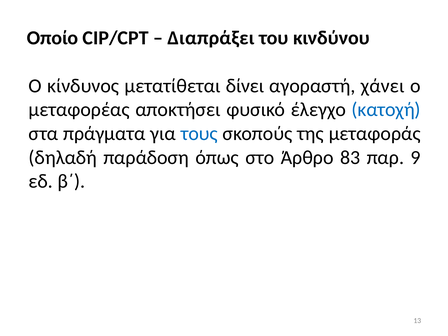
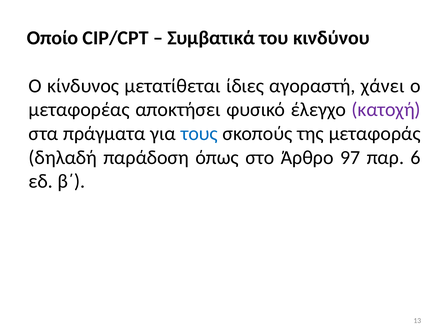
Διαπράξει: Διαπράξει -> Συμβατικά (211, 38)
δίνει: δίνει -> ίδιες (245, 86)
κατοχή colour: blue -> purple (386, 110)
83: 83 -> 97 (350, 157)
9: 9 -> 6 (416, 157)
